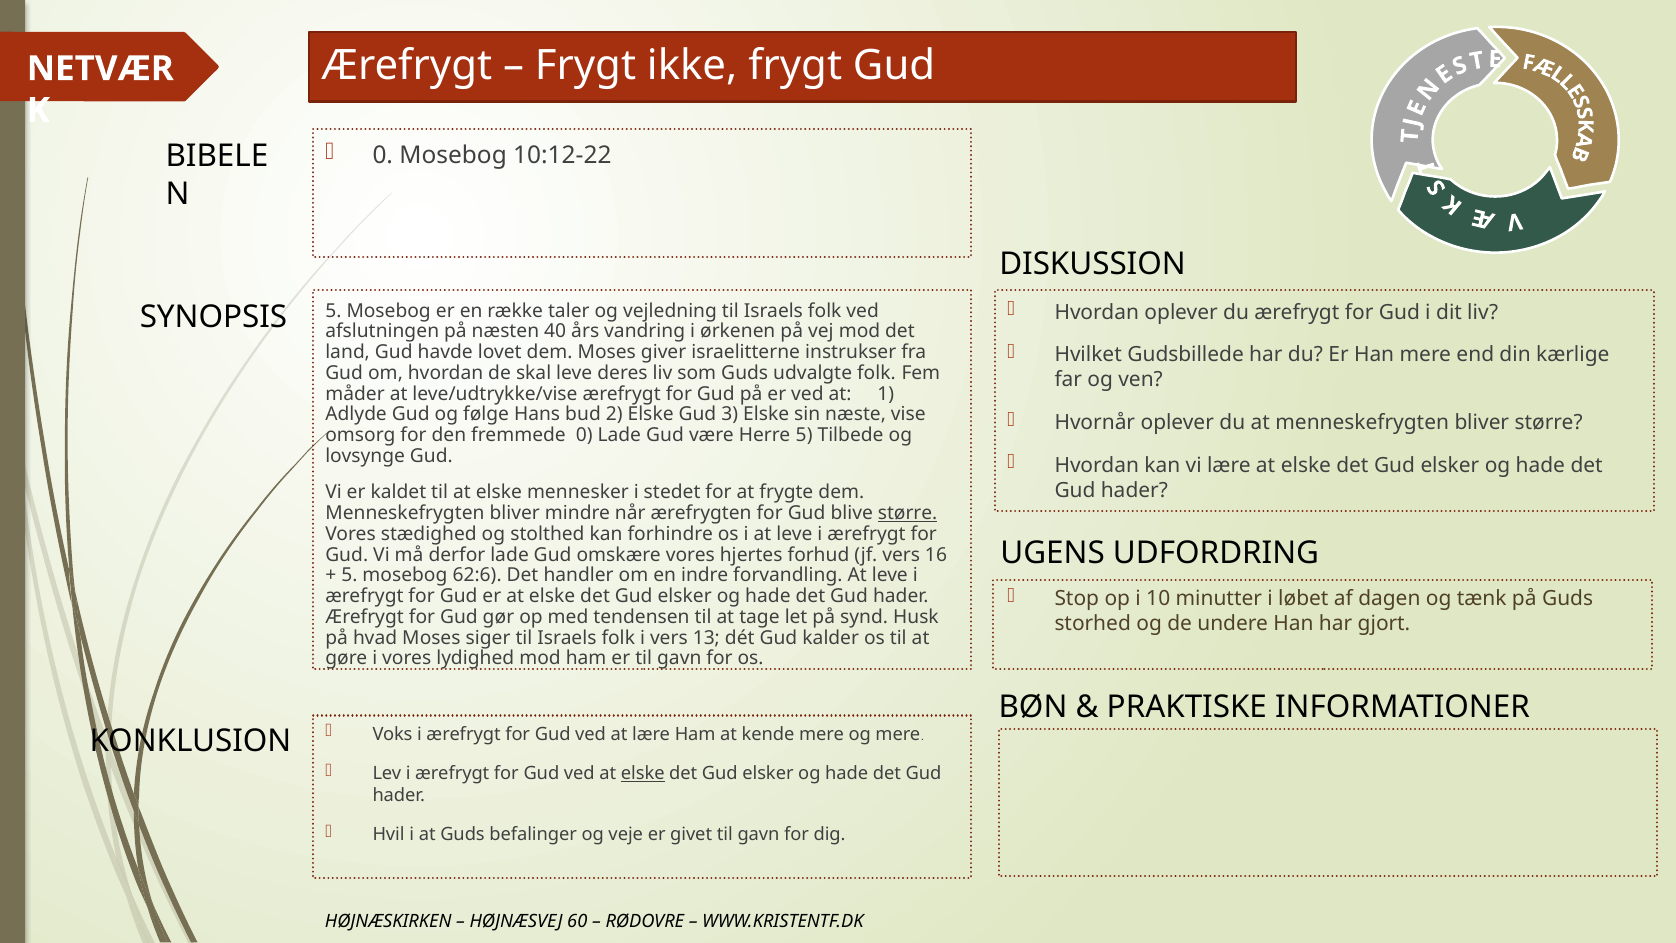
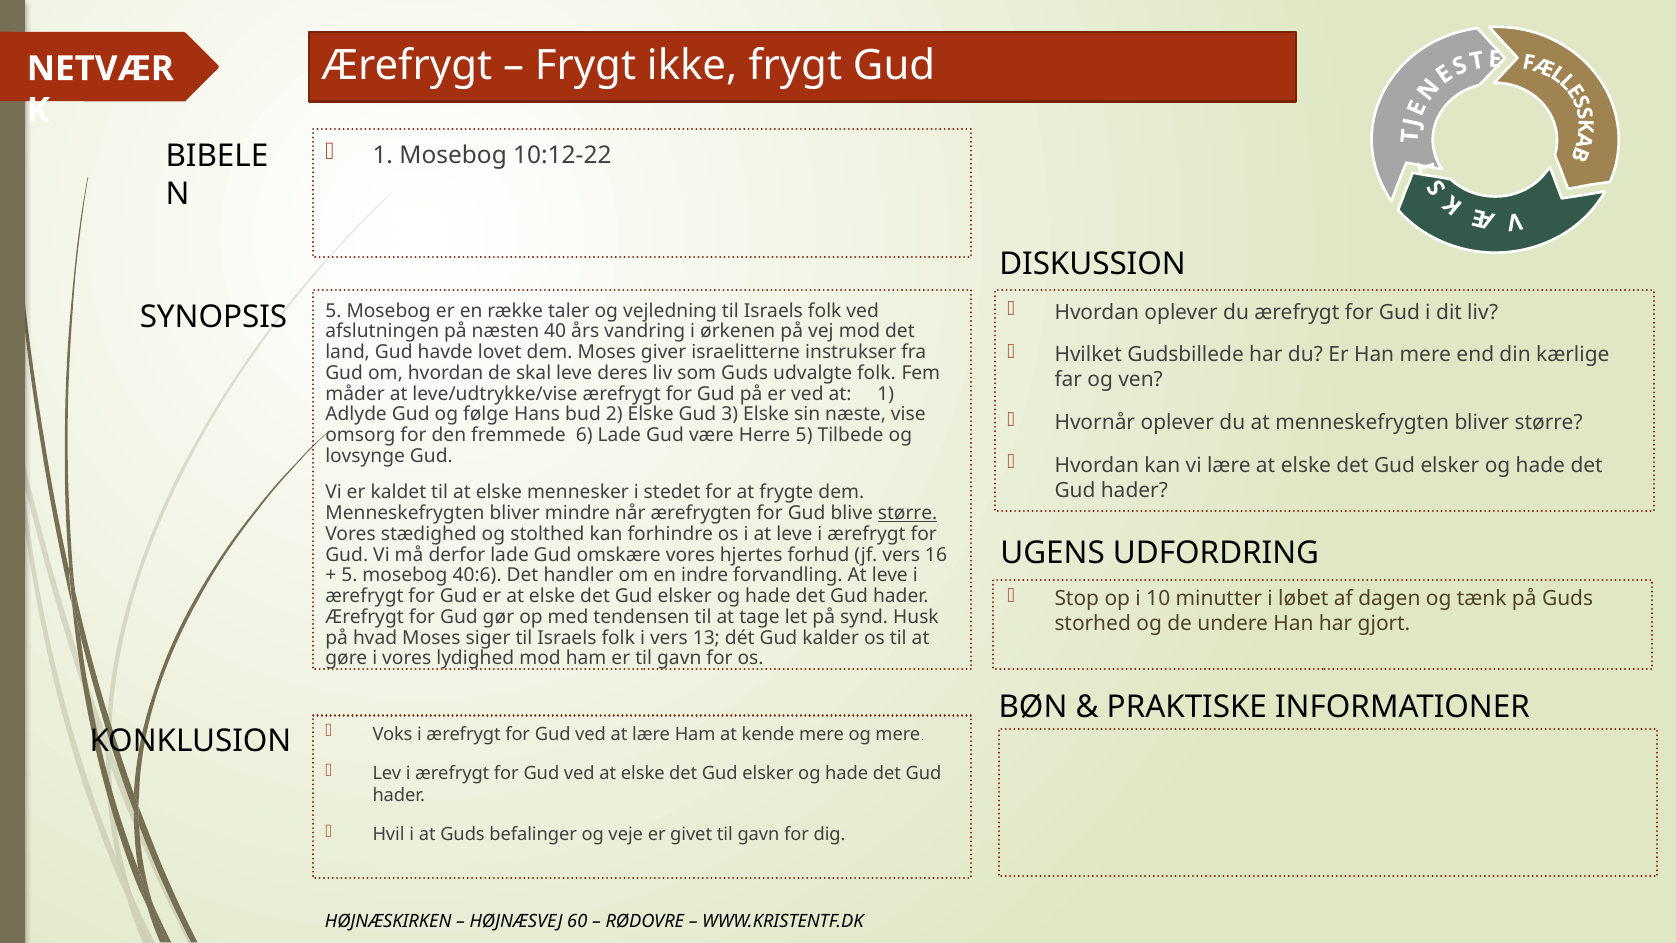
0: 0 -> 1 (383, 156)
fremmede 0: 0 -> 6 (584, 435)
62:6: 62:6 -> 40:6 (477, 575)
elske underline: present -> none (643, 773)
